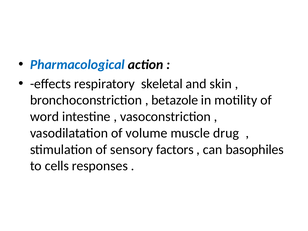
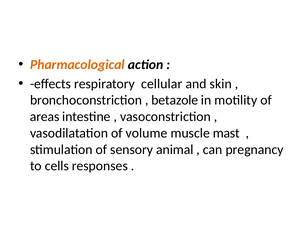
Pharmacological colour: blue -> orange (77, 65)
skeletal: skeletal -> cellular (162, 84)
word: word -> areas (45, 117)
drug: drug -> mast (226, 133)
factors: factors -> animal (175, 150)
basophiles: basophiles -> pregnancy (255, 150)
